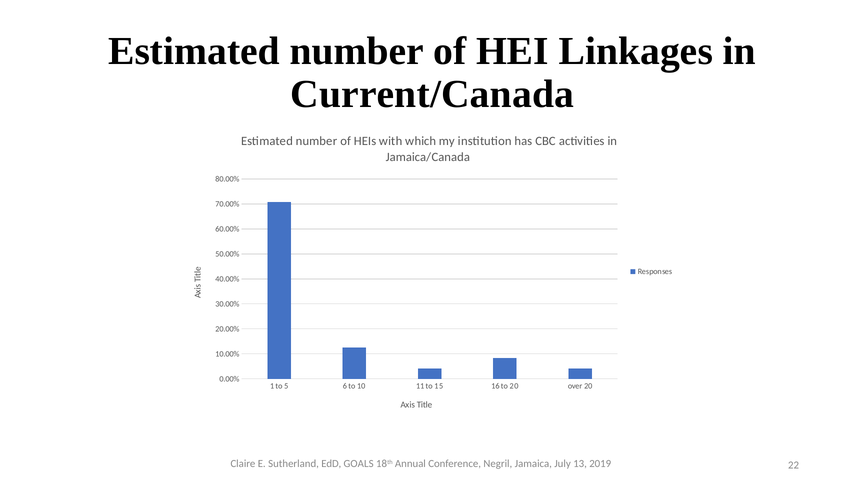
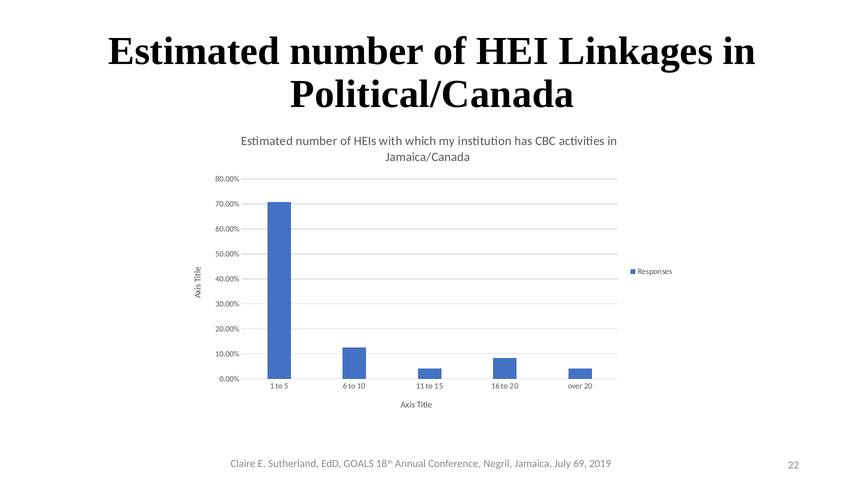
Current/Canada: Current/Canada -> Political/Canada (432, 94)
13: 13 -> 69 (580, 463)
